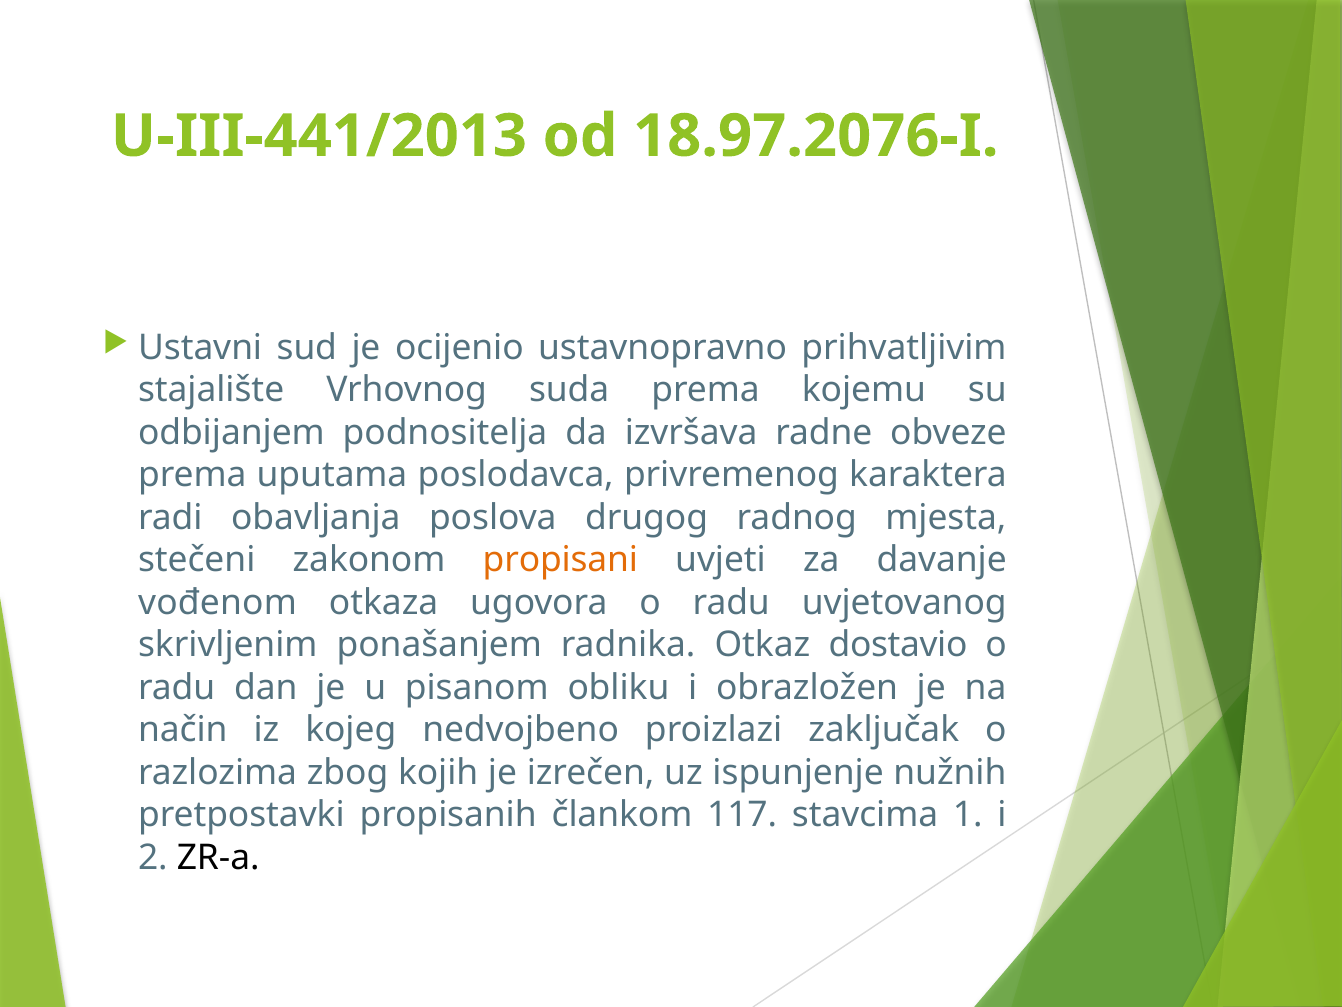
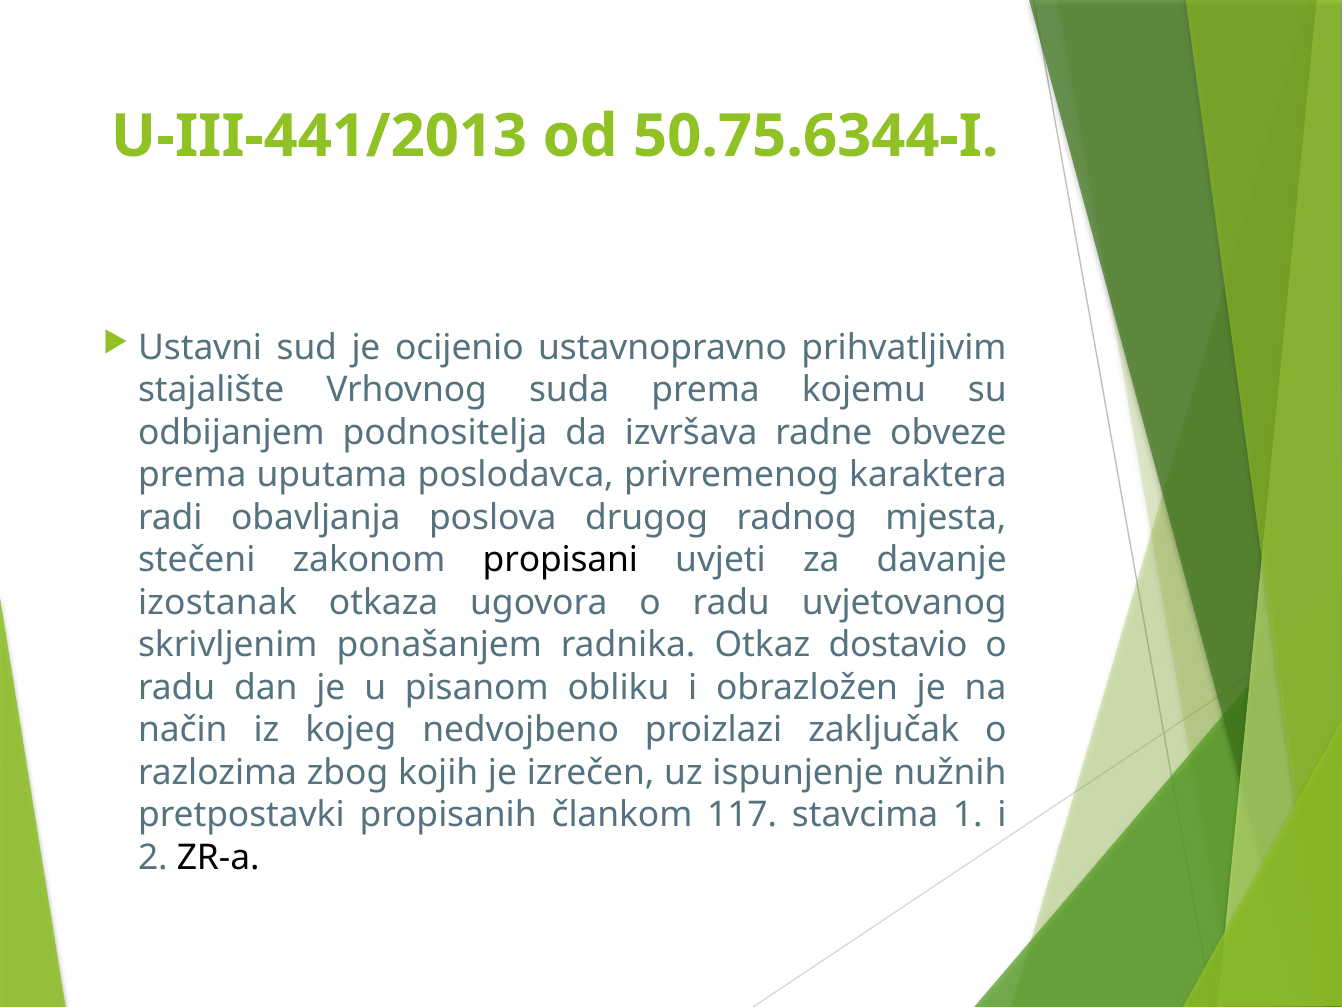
18.97.2076-I: 18.97.2076-I -> 50.75.6344-I (816, 136)
propisani colour: orange -> black (560, 560)
vođenom: vođenom -> izostanak (218, 602)
